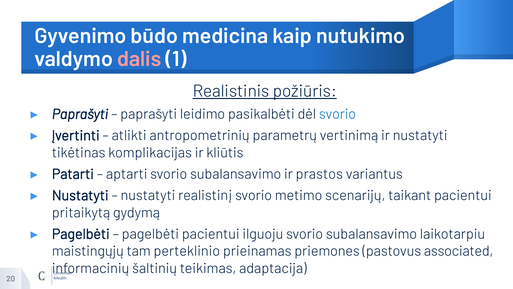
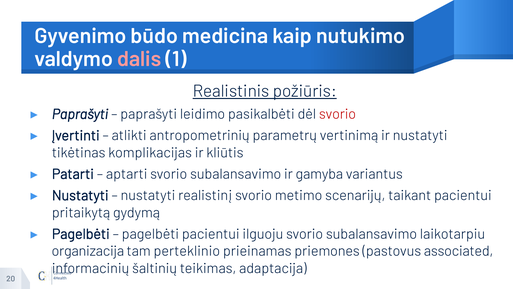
svorio colour: blue -> red (337, 114)
prastos: prastos -> gamyba (319, 174)
maistingųjų: maistingųjų -> organizacija (88, 251)
